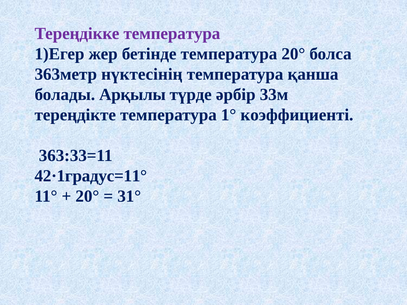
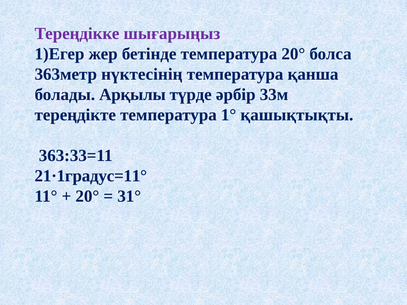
Тереңдікке температура: температура -> шығарыңыз (172, 34)
коэффициенті: коэффициенті -> қашықтықты (297, 115)
42·1градус=11°: 42·1градус=11° -> 21·1градус=11° (91, 176)
